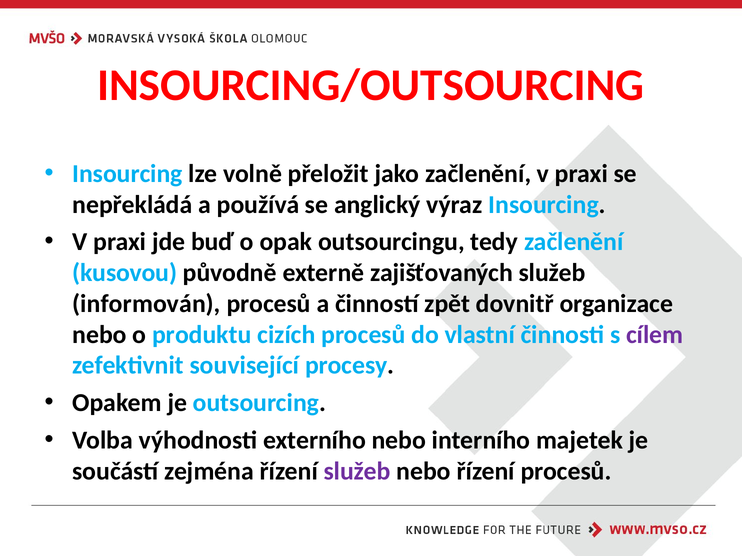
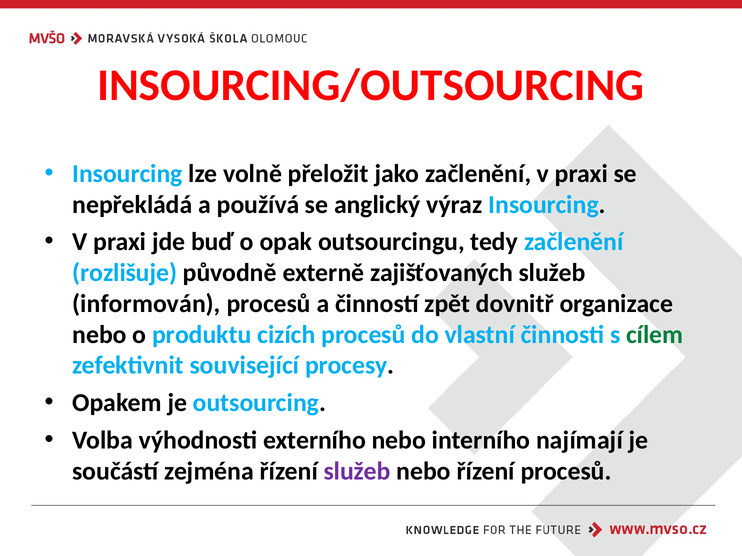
kusovou: kusovou -> rozlišuje (125, 273)
cílem colour: purple -> green (655, 335)
majetek: majetek -> najímají (579, 441)
